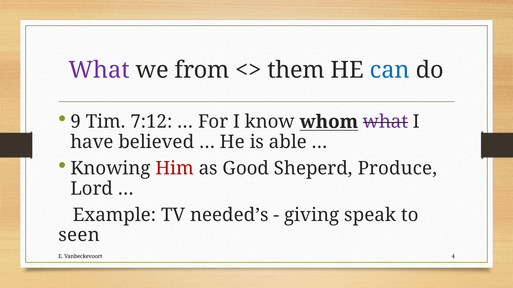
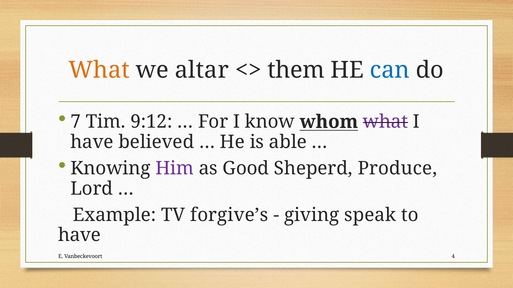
What colour: purple -> orange (99, 70)
from: from -> altar (202, 70)
9: 9 -> 7 (76, 122)
7:12: 7:12 -> 9:12 (151, 122)
Him colour: red -> purple (175, 169)
needed’s: needed’s -> forgive’s (229, 215)
seen: seen -> have (79, 236)
